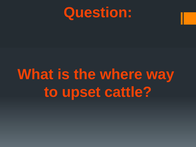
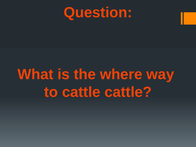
to upset: upset -> cattle (81, 92)
